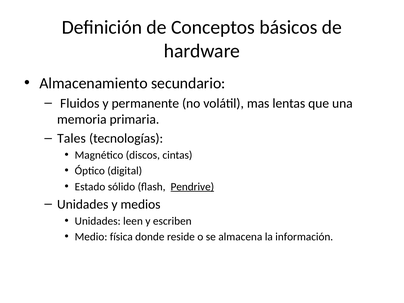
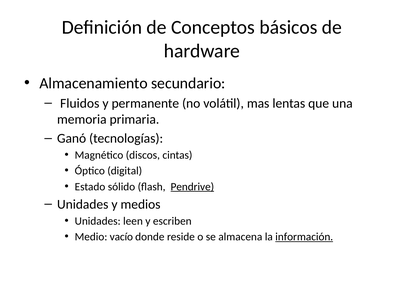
Tales: Tales -> Ganó (72, 138)
física: física -> vacío (121, 237)
información underline: none -> present (304, 237)
